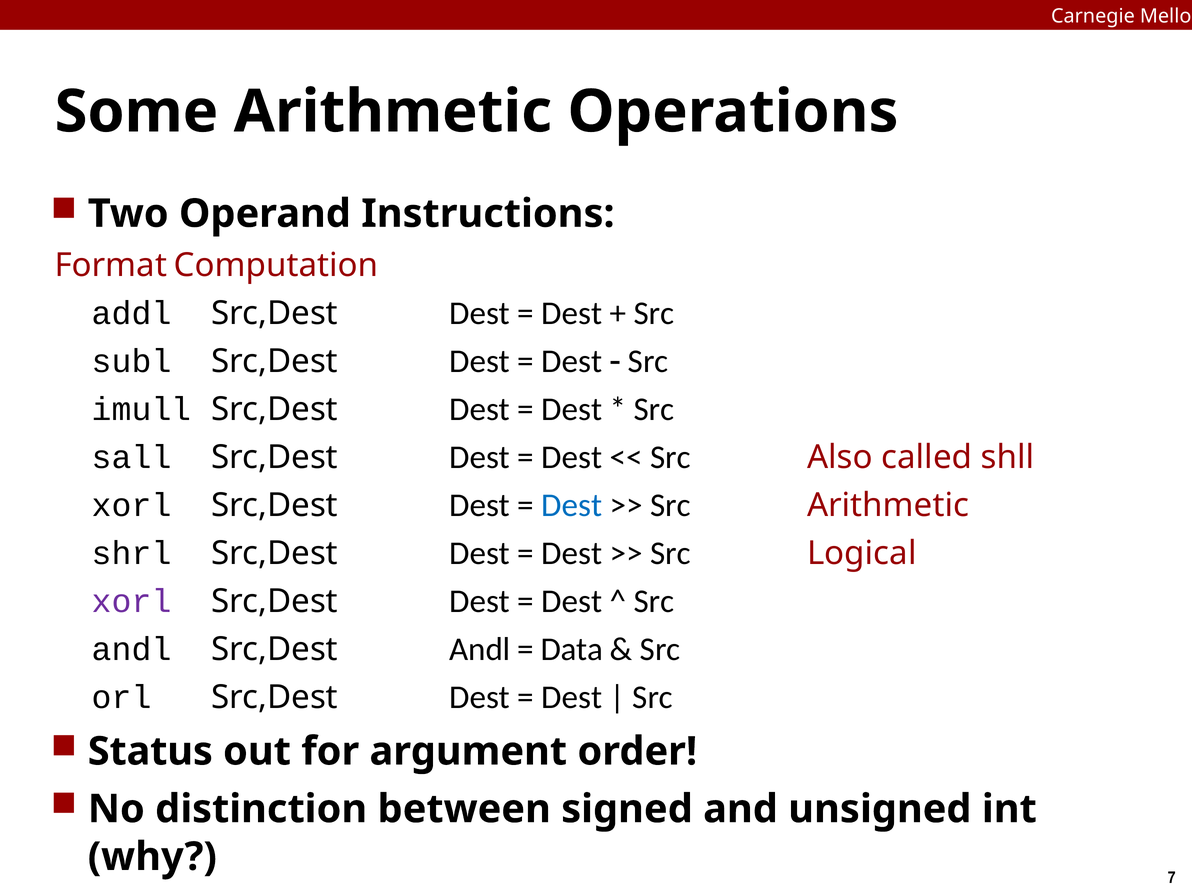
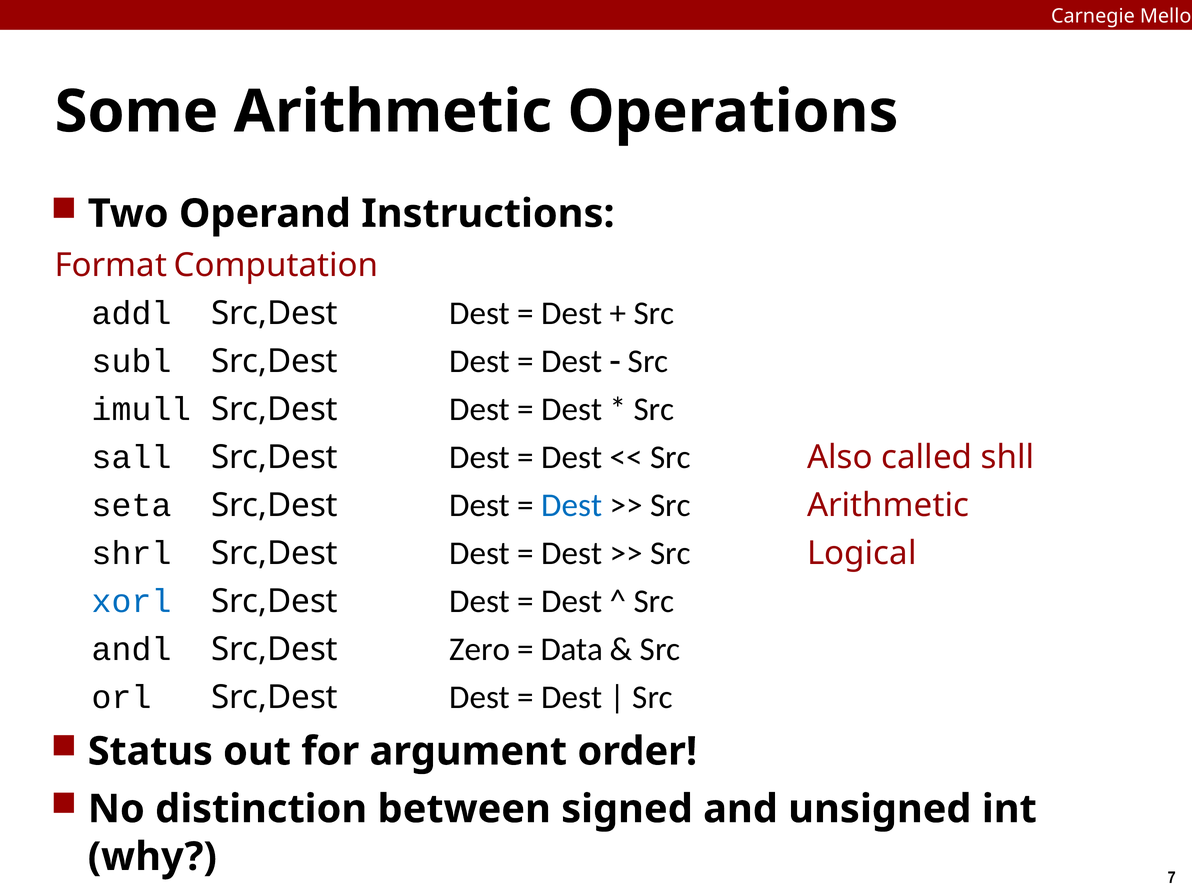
xorl: xorl -> seta (132, 505)
xorl colour: purple -> blue (132, 601)
Src,Dest Andl: Andl -> Zero (480, 649)
